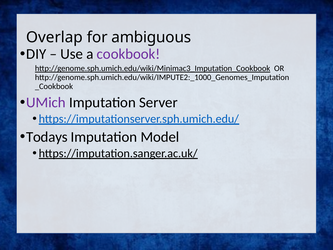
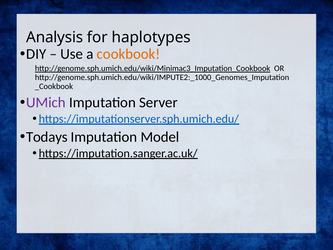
Overlap: Overlap -> Analysis (55, 37)
ambiguous: ambiguous -> haplotypes (151, 37)
cookbook colour: purple -> orange (128, 54)
